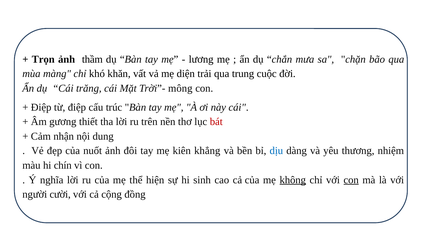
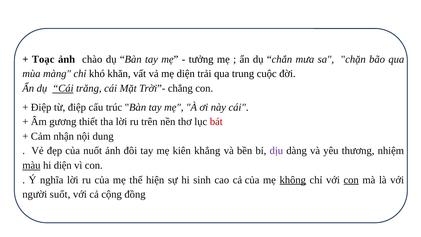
Trọn: Trọn -> Toạc (43, 59)
thầm: thầm -> chào (92, 59)
lương: lương -> tưởng (201, 59)
Cái underline: none -> present (63, 88)
mông: mông -> chẳng (180, 88)
dịu colour: blue -> purple (276, 151)
màu underline: none -> present (31, 165)
hi chín: chín -> diện (63, 165)
cười: cười -> suốt (60, 194)
